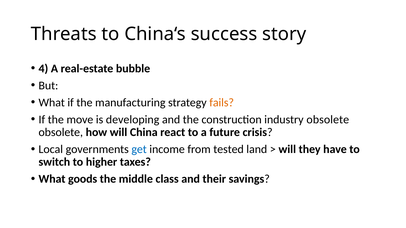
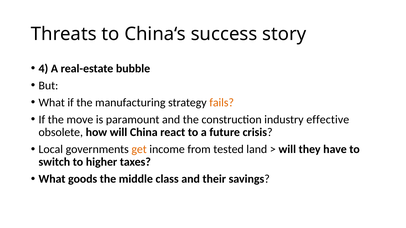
developing: developing -> paramount (133, 120)
industry obsolete: obsolete -> effective (328, 120)
get colour: blue -> orange (139, 150)
